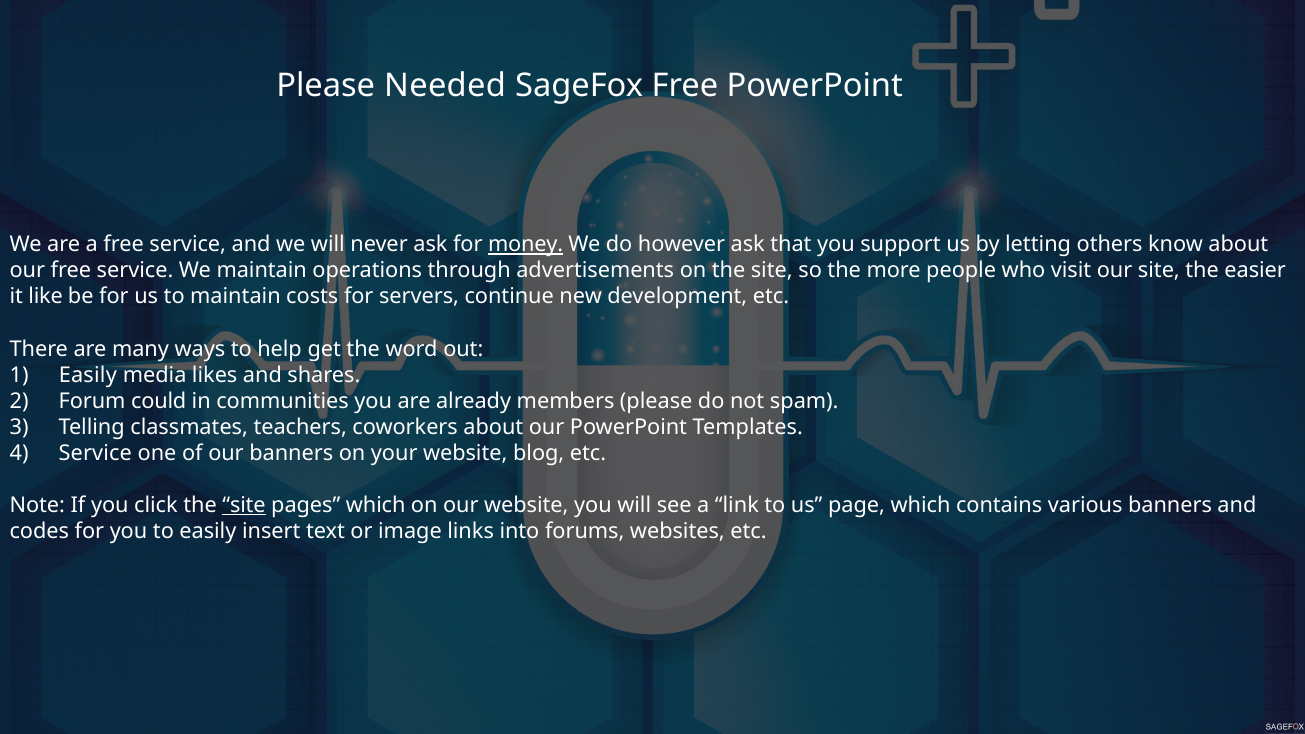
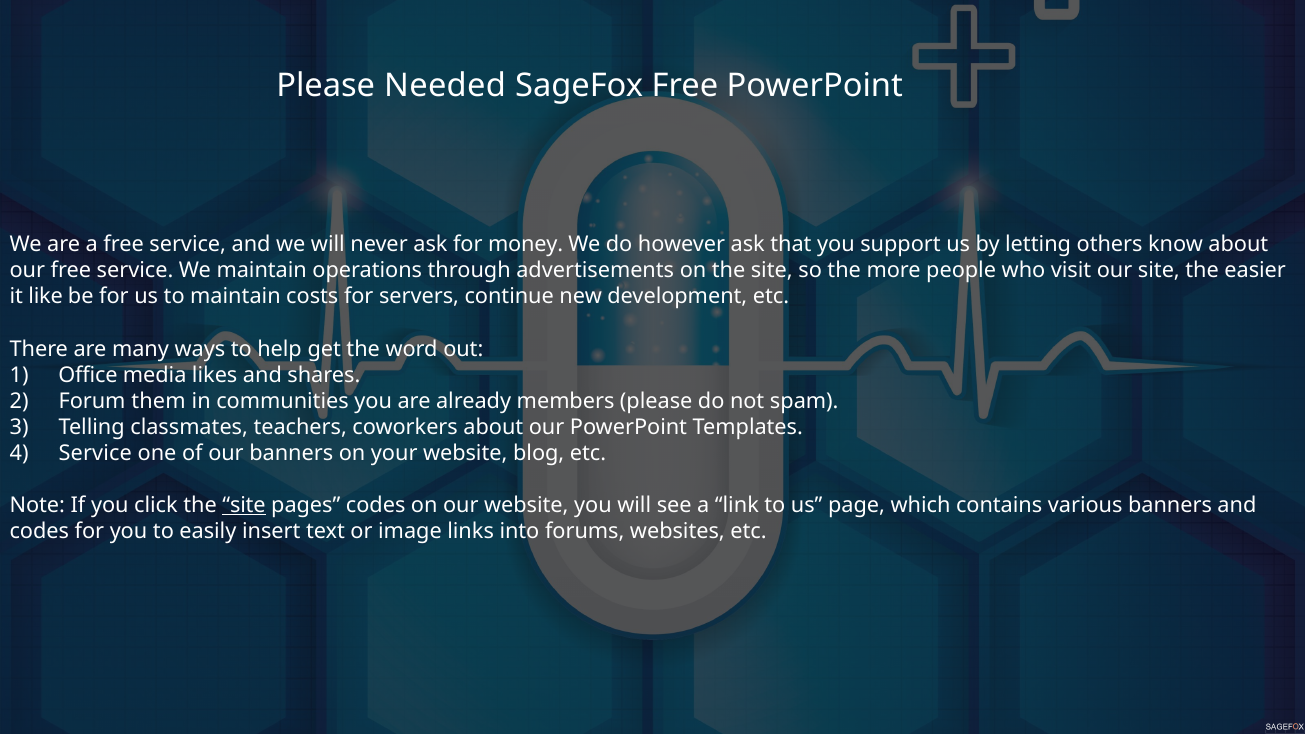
money underline: present -> none (526, 245)
Easily: Easily -> Office (88, 375)
could: could -> them (159, 401)
pages which: which -> codes (376, 505)
